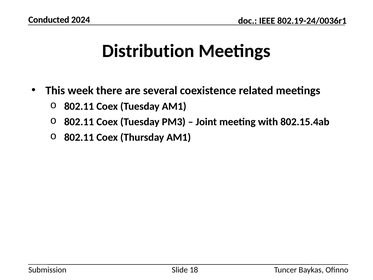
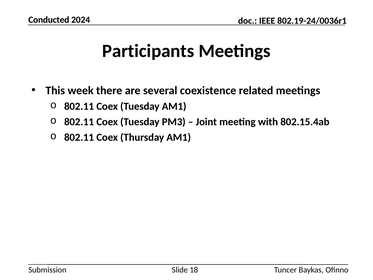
Distribution: Distribution -> Participants (148, 51)
